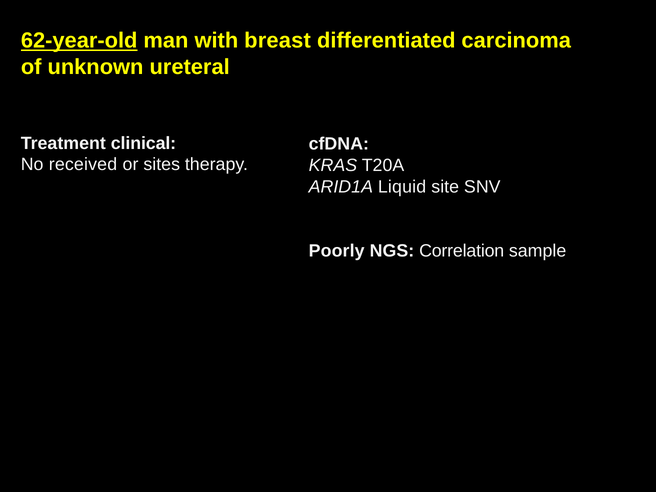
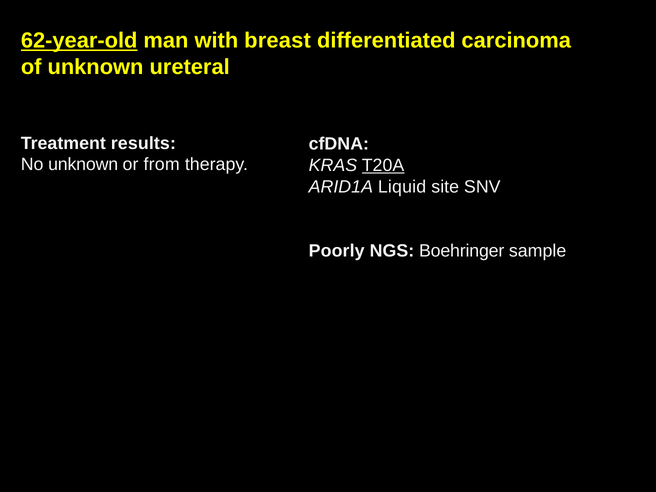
clinical: clinical -> results (143, 143)
No received: received -> unknown (83, 165)
sites: sites -> from (162, 165)
T20A underline: none -> present (383, 165)
Correlation: Correlation -> Boehringer (462, 251)
